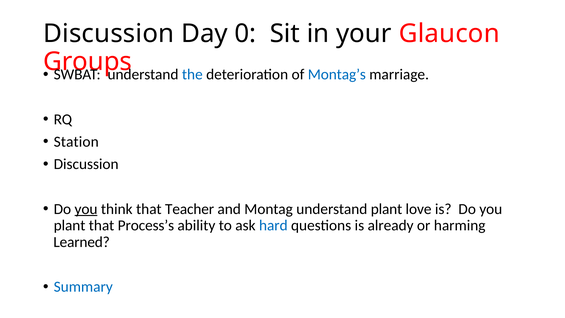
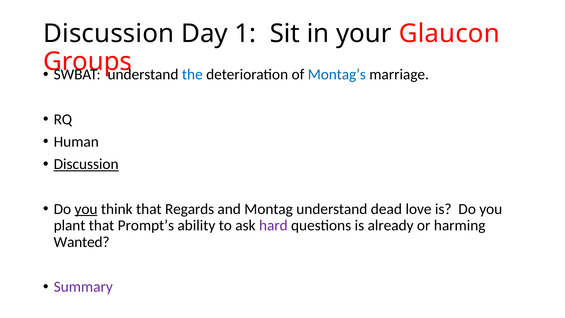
0: 0 -> 1 (245, 33)
Station: Station -> Human (76, 142)
Discussion underline: none -> present (86, 164)
Teacher: Teacher -> Regards (190, 209)
understand plant: plant -> dead (386, 209)
Process’s: Process’s -> Prompt’s (146, 225)
hard colour: blue -> purple (273, 225)
Learned: Learned -> Wanted (82, 242)
Summary colour: blue -> purple (83, 287)
